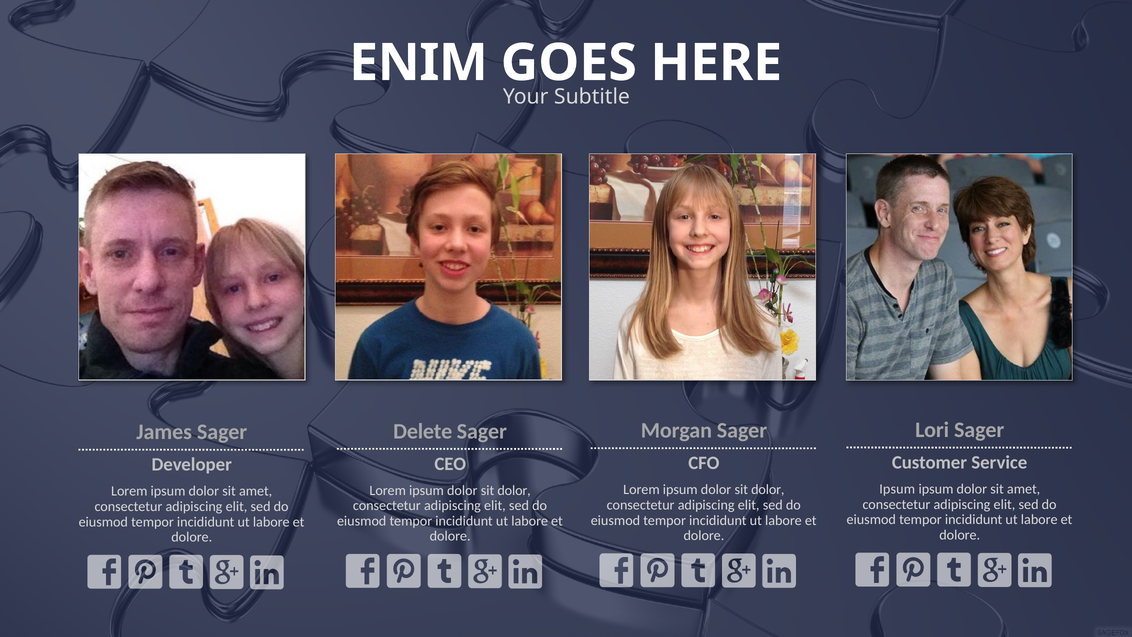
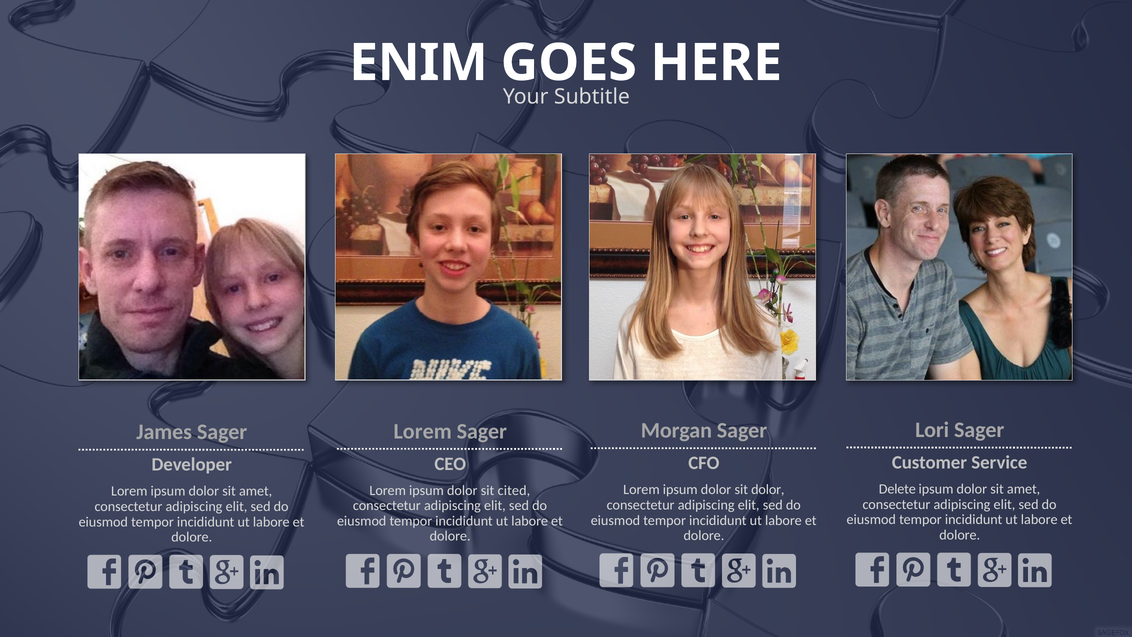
Delete: Delete -> Lorem (423, 431)
Ipsum: Ipsum -> Delete (897, 489)
dolor: dolor -> cited (514, 490)
